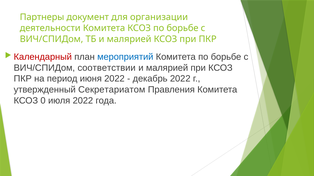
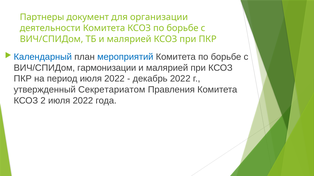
Календарный colour: red -> blue (43, 57)
соответствии: соответствии -> гармонизации (107, 68)
период июня: июня -> июля (91, 79)
0: 0 -> 2 (43, 101)
